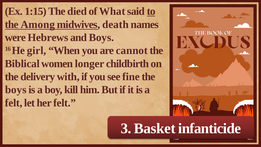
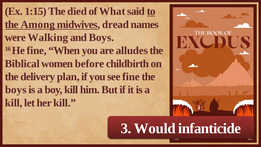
death: death -> dread (116, 24)
Hebrews: Hebrews -> Walking (48, 37)
He girl: girl -> fine (37, 50)
cannot: cannot -> alludes (132, 50)
longer: longer -> before (90, 64)
with: with -> plan (68, 77)
felt: felt -> kill (14, 103)
her felt: felt -> kill (65, 103)
Basket: Basket -> Would (155, 128)
